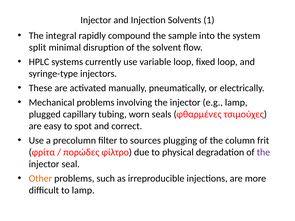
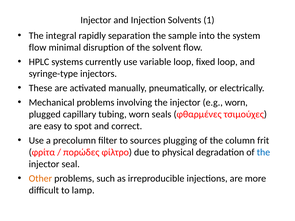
compound: compound -> separation (129, 36)
split: split -> flow (38, 48)
e.g lamp: lamp -> worn (236, 103)
the colour: purple -> blue (263, 152)
